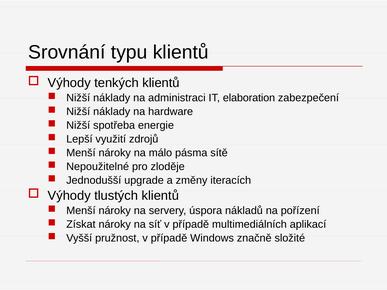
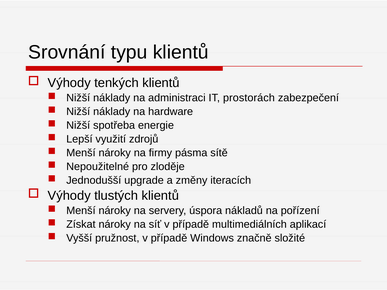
elaboration: elaboration -> prostorách (249, 98)
málo: málo -> firmy (160, 153)
